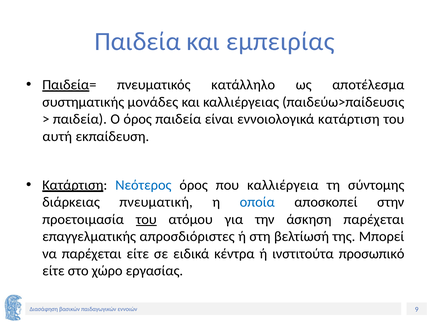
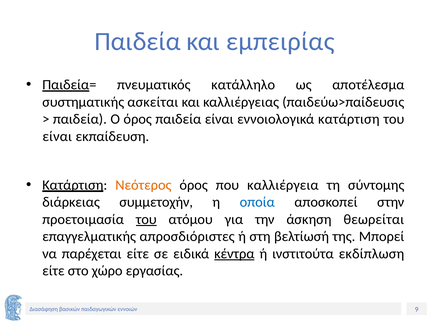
μονάδες: μονάδες -> ασκείται (153, 102)
αυτή: αυτή -> είναι (57, 137)
Νεότερος colour: blue -> orange (143, 185)
πνευματική: πνευματική -> συμμετοχήν (156, 202)
άσκηση παρέχεται: παρέχεται -> θεωρείται (374, 220)
κέντρα underline: none -> present (234, 254)
προσωπικό: προσωπικό -> εκδίπλωση (372, 254)
